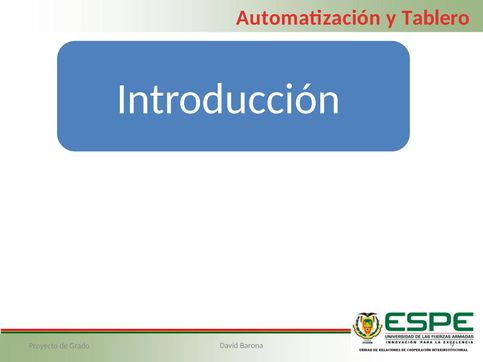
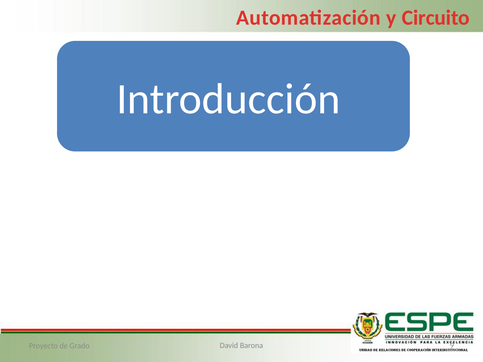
Tablero: Tablero -> Circuito (436, 18)
